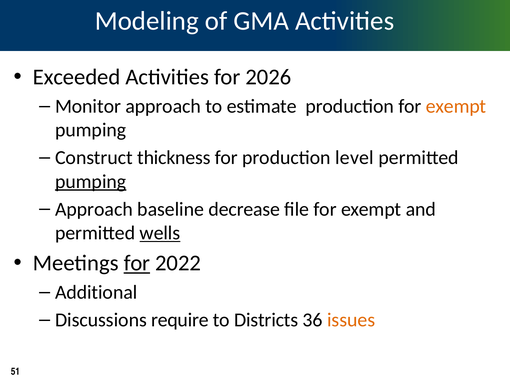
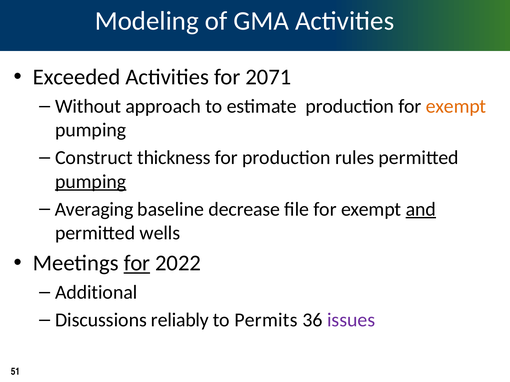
2026: 2026 -> 2071 (268, 77)
Monitor: Monitor -> Without (88, 106)
level: level -> rules (355, 158)
Approach: Approach -> Averaging (94, 209)
and underline: none -> present (421, 209)
wells underline: present -> none (160, 233)
require: require -> reliably (180, 320)
Districts: Districts -> Permits (266, 320)
issues colour: orange -> purple (351, 320)
